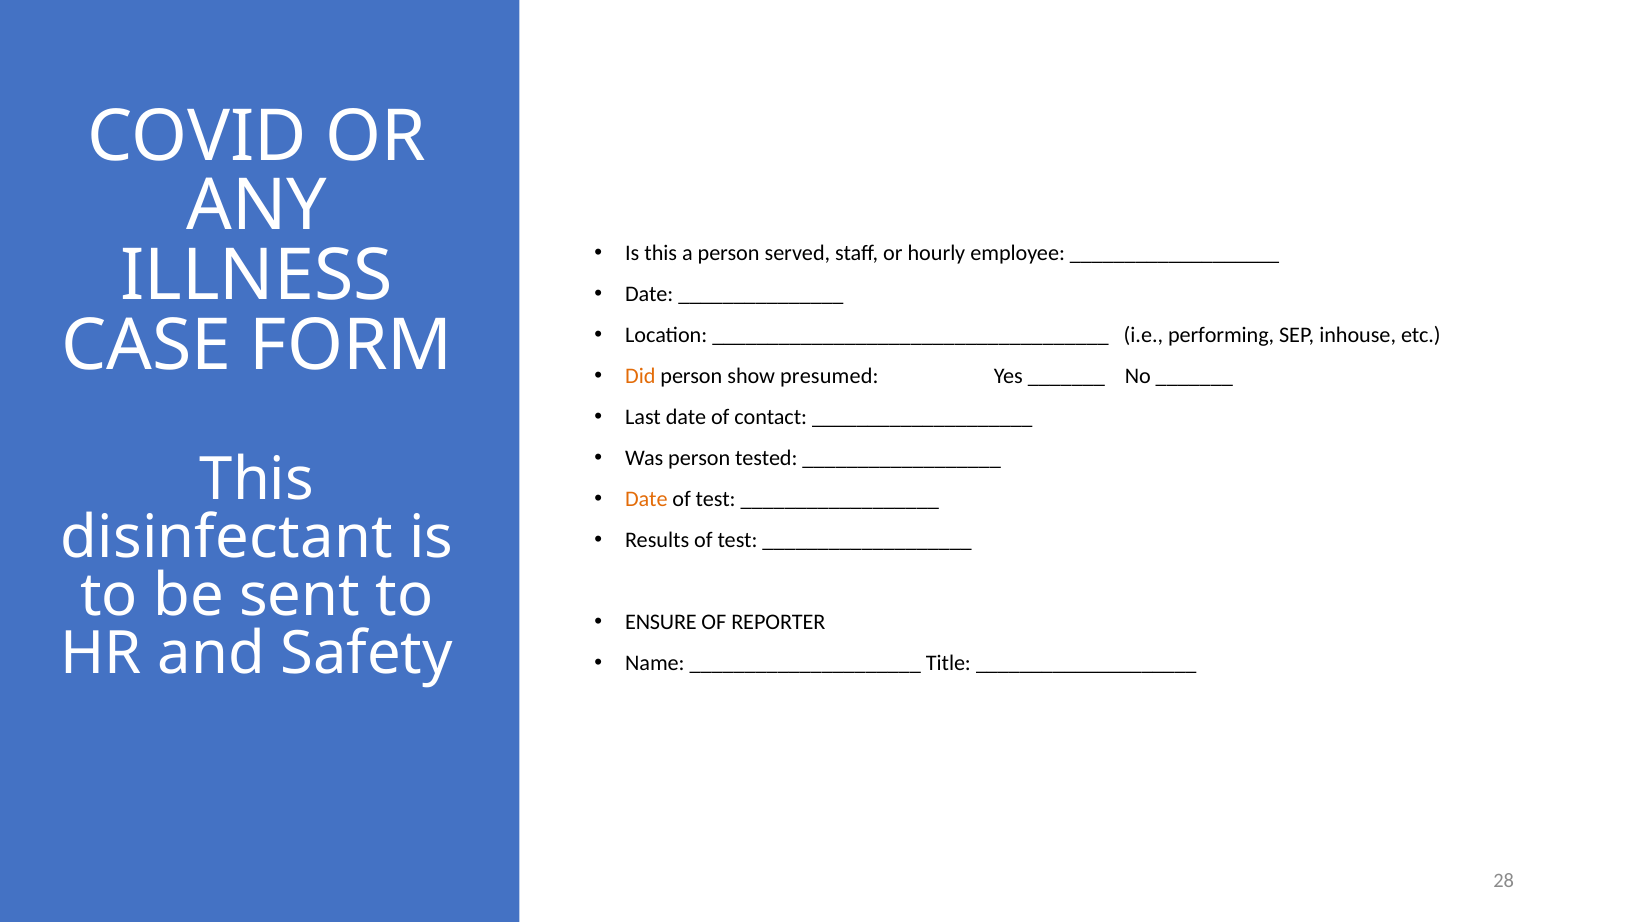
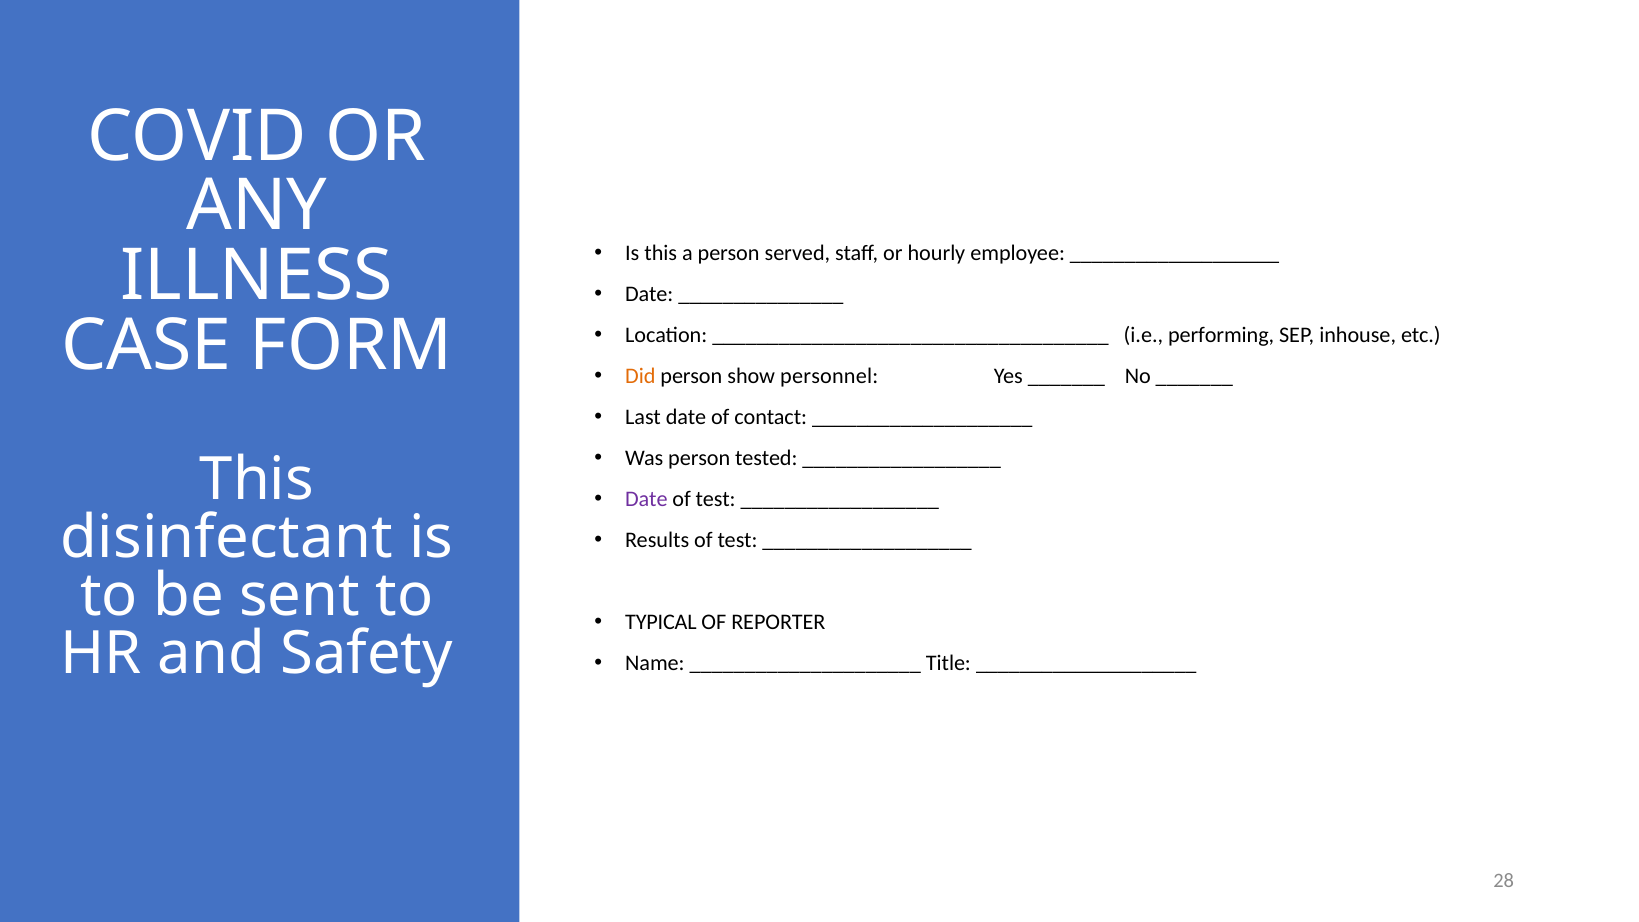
presumed: presumed -> personnel (829, 376)
Date colour: orange -> purple (646, 499)
ENSURE: ENSURE -> TYPICAL (661, 622)
